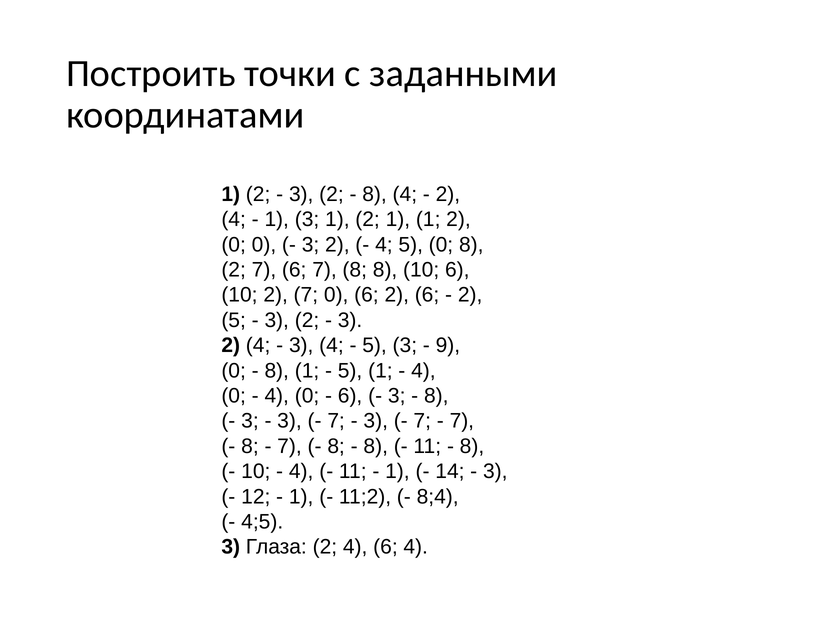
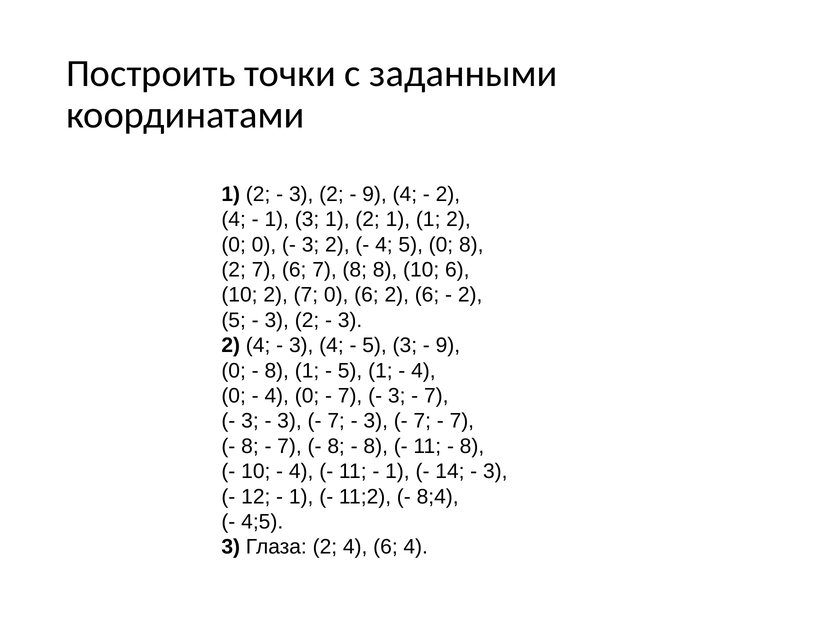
8: 8 -> 9 (375, 194)
6: 6 -> 7 (350, 396)
8: 8 -> 7 (436, 396)
